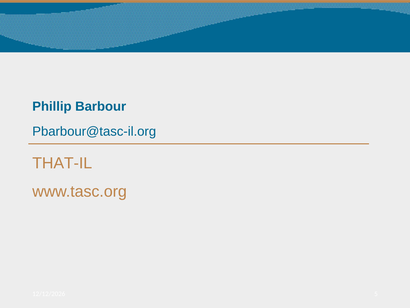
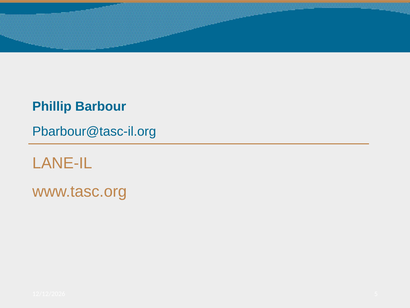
THAT-IL: THAT-IL -> LANE-IL (62, 163)
